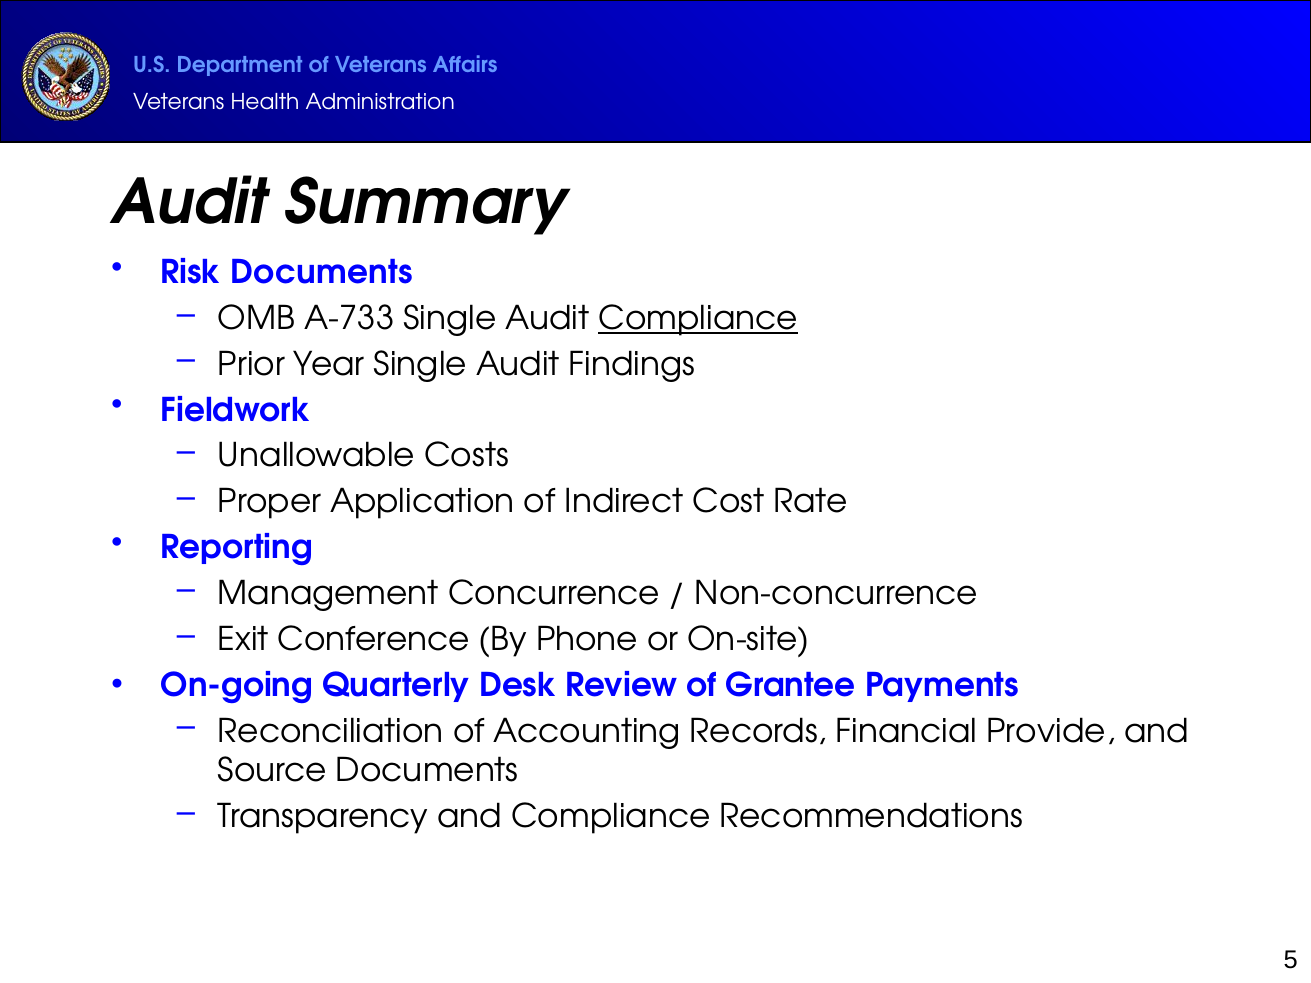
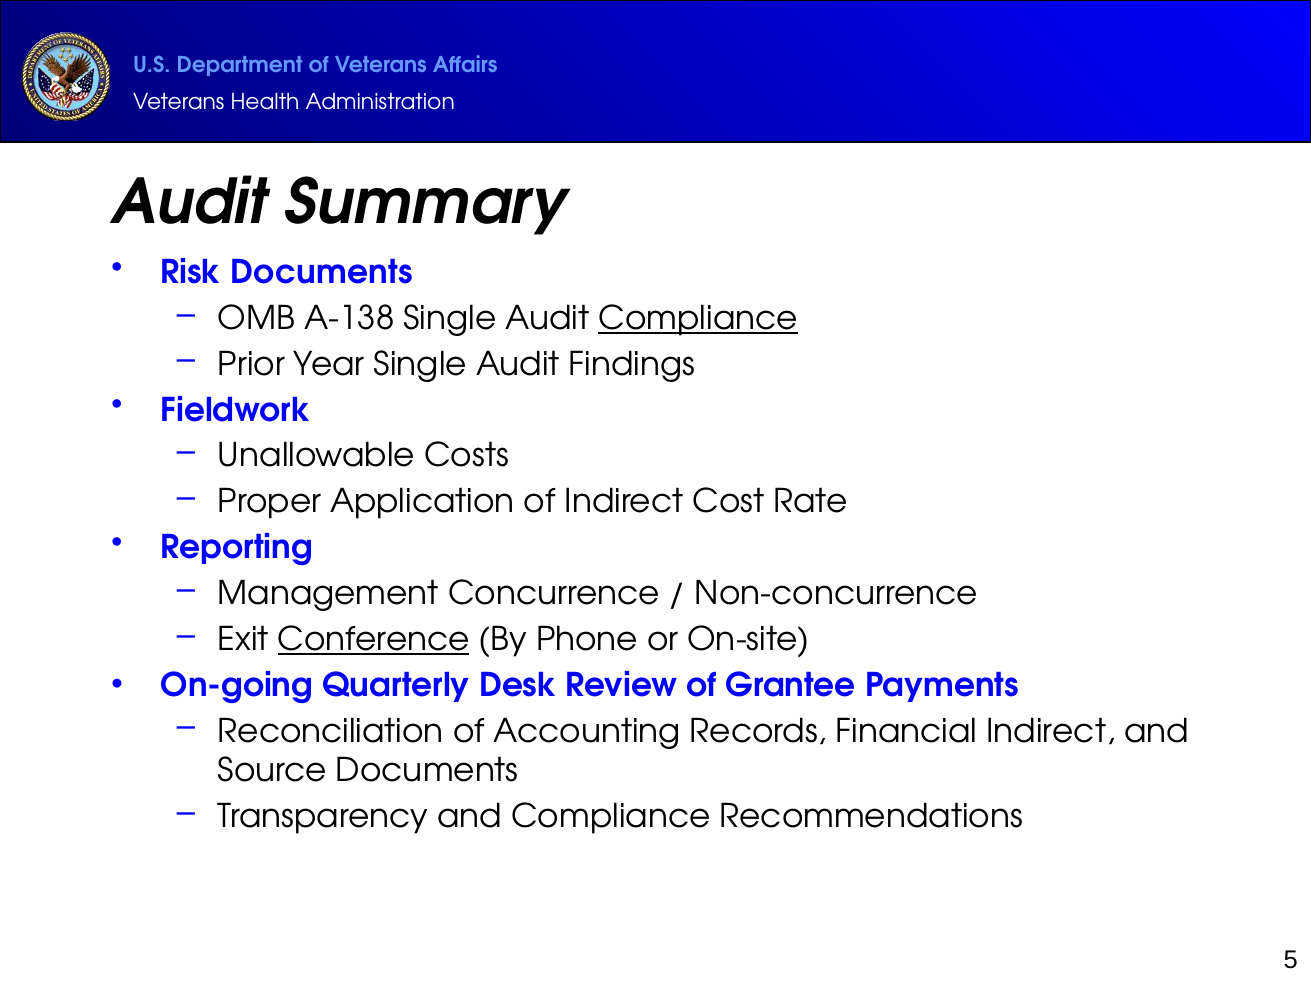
A-733: A-733 -> A-138 (349, 319)
Conference underline: none -> present (374, 640)
Financial Provide: Provide -> Indirect (1051, 732)
